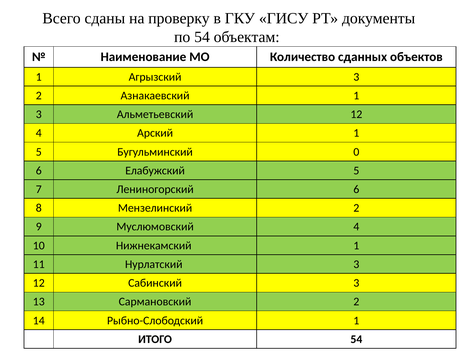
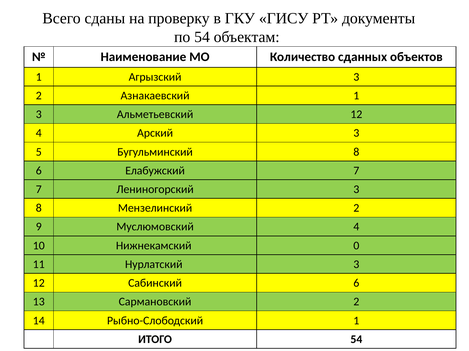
Арский 1: 1 -> 3 (356, 133)
Бугульминский 0: 0 -> 8 (356, 152)
Елабужский 5: 5 -> 7 (356, 171)
Лениногорский 6: 6 -> 3 (356, 190)
Нижнекамский 1: 1 -> 0 (356, 246)
Сабинский 3: 3 -> 6 (356, 284)
